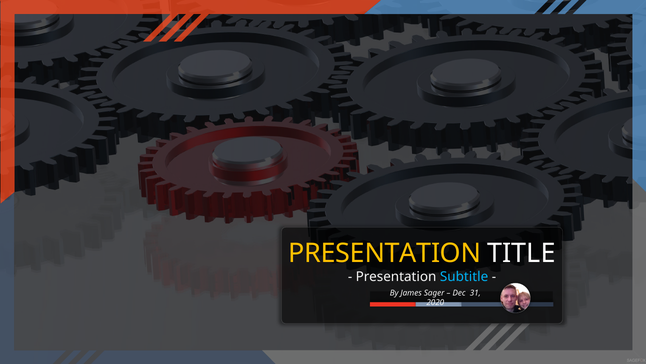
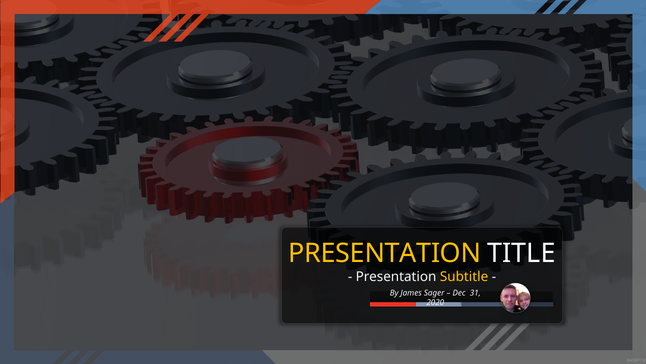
Subtitle colour: light blue -> yellow (464, 276)
